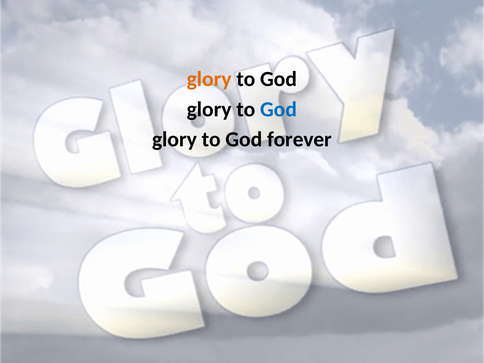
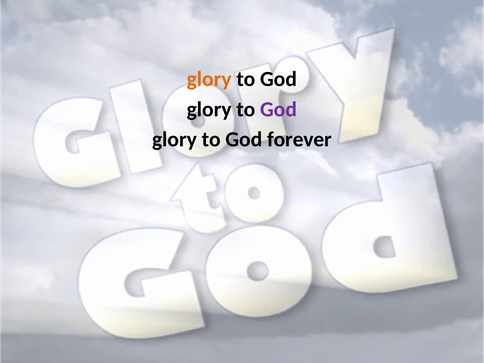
God colour: blue -> purple (279, 109)
